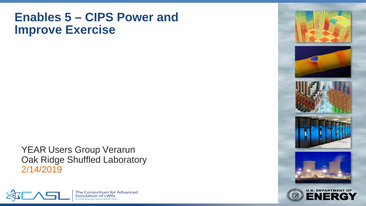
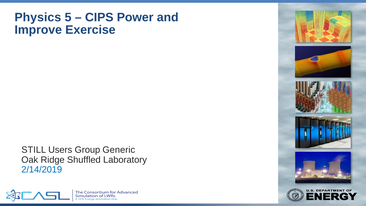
Enables: Enables -> Physics (38, 17)
YEAR: YEAR -> STILL (34, 150)
Verarun: Verarun -> Generic (119, 150)
2/14/2019 colour: orange -> blue (42, 170)
